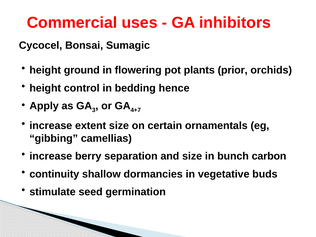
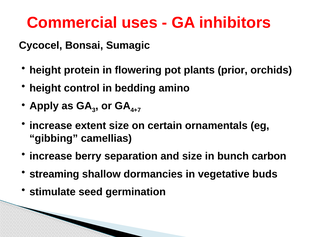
ground: ground -> protein (82, 70)
hence: hence -> amino (174, 88)
continuity: continuity -> streaming (54, 174)
